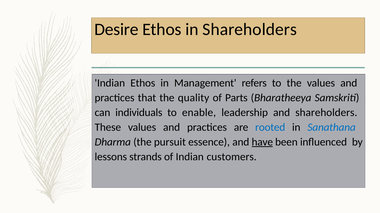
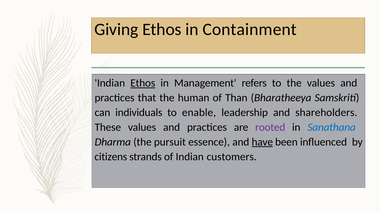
Desire: Desire -> Giving (116, 29)
in Shareholders: Shareholders -> Containment (250, 29)
Ethos underline: none -> present (143, 83)
quality: quality -> human (194, 98)
Parts: Parts -> Than (236, 98)
rooted colour: blue -> purple (270, 128)
lessons: lessons -> citizens (111, 157)
